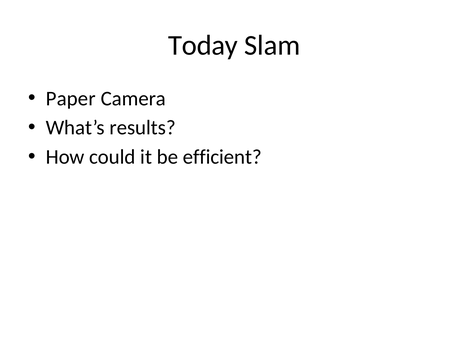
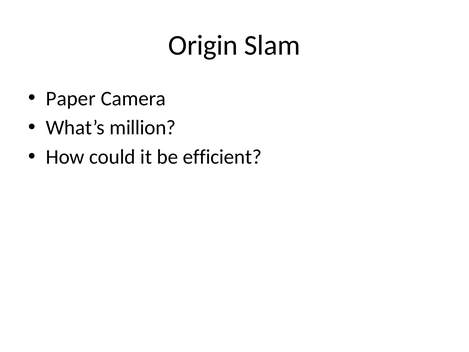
Today: Today -> Origin (203, 45)
results: results -> million (143, 128)
